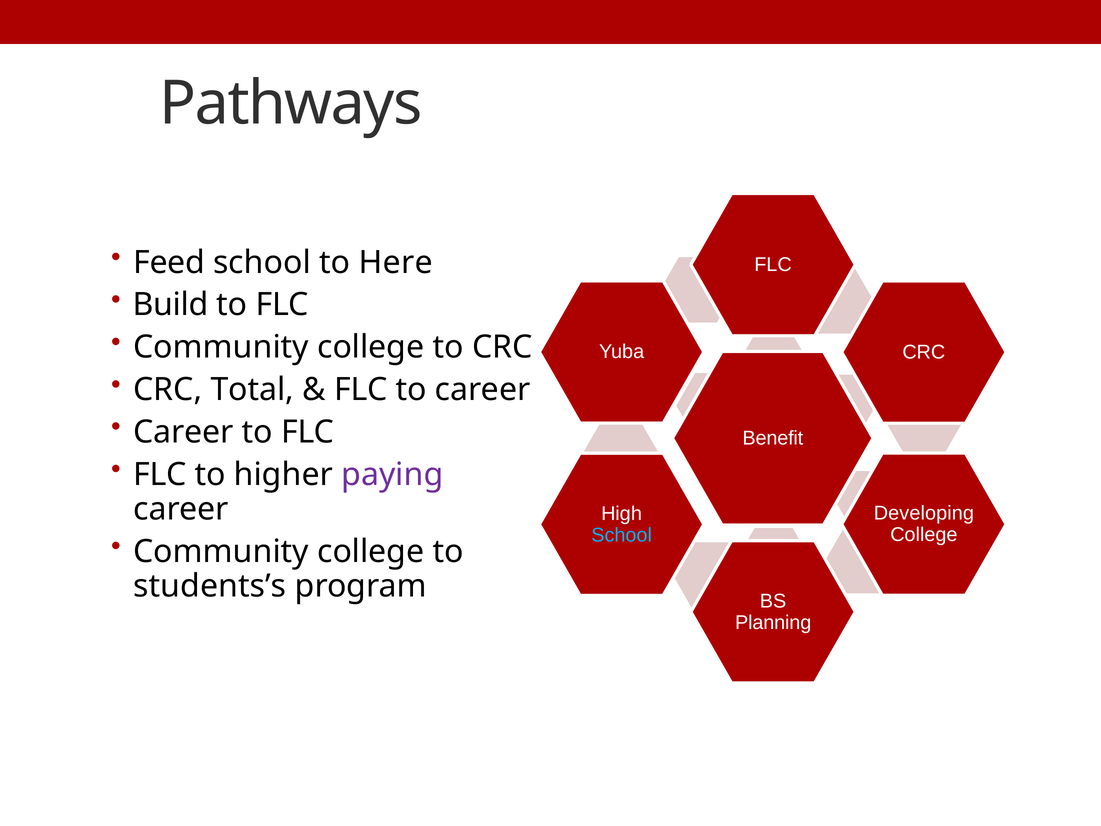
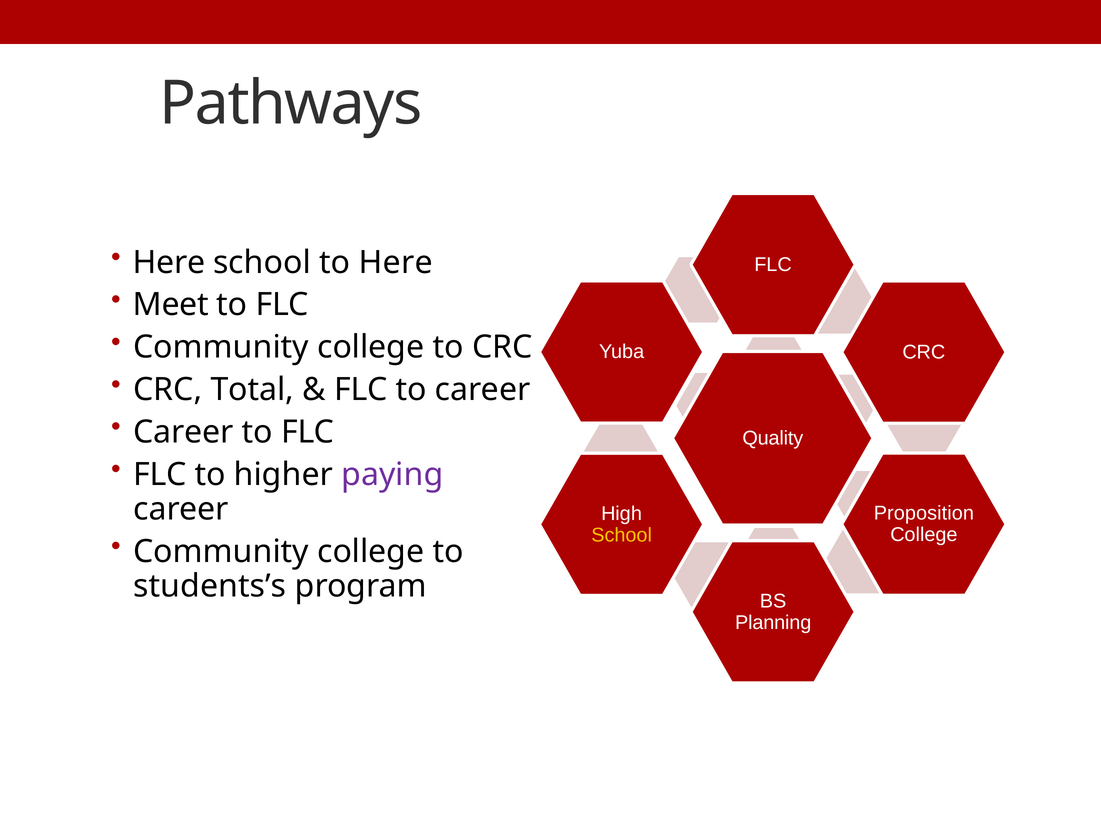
Feed: Feed -> Here (169, 262)
Build: Build -> Meet (171, 305)
Benefit: Benefit -> Quality (773, 438)
Developing: Developing -> Proposition (924, 513)
School colour: light blue -> yellow (622, 535)
